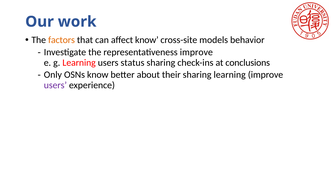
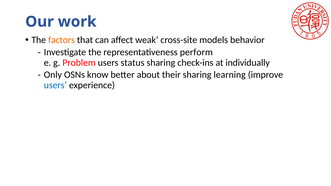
affect know: know -> weak (147, 40)
representativeness improve: improve -> perform (196, 52)
g Learning: Learning -> Problem (79, 63)
conclusions: conclusions -> individually (248, 63)
users colour: purple -> blue (55, 85)
